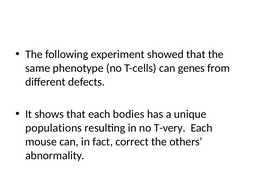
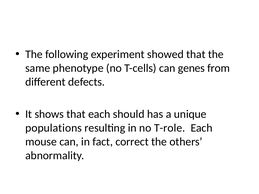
bodies: bodies -> should (129, 114)
T-very: T-very -> T-role (170, 128)
